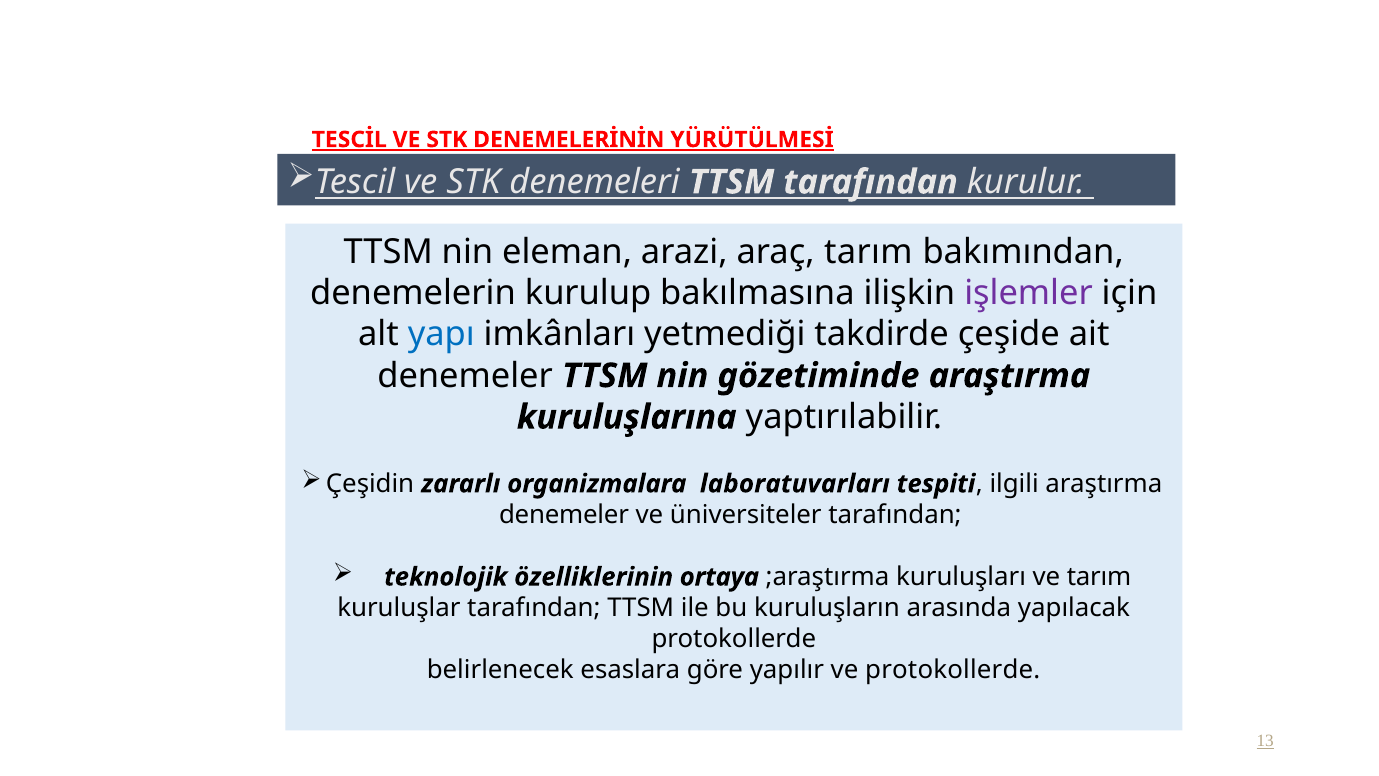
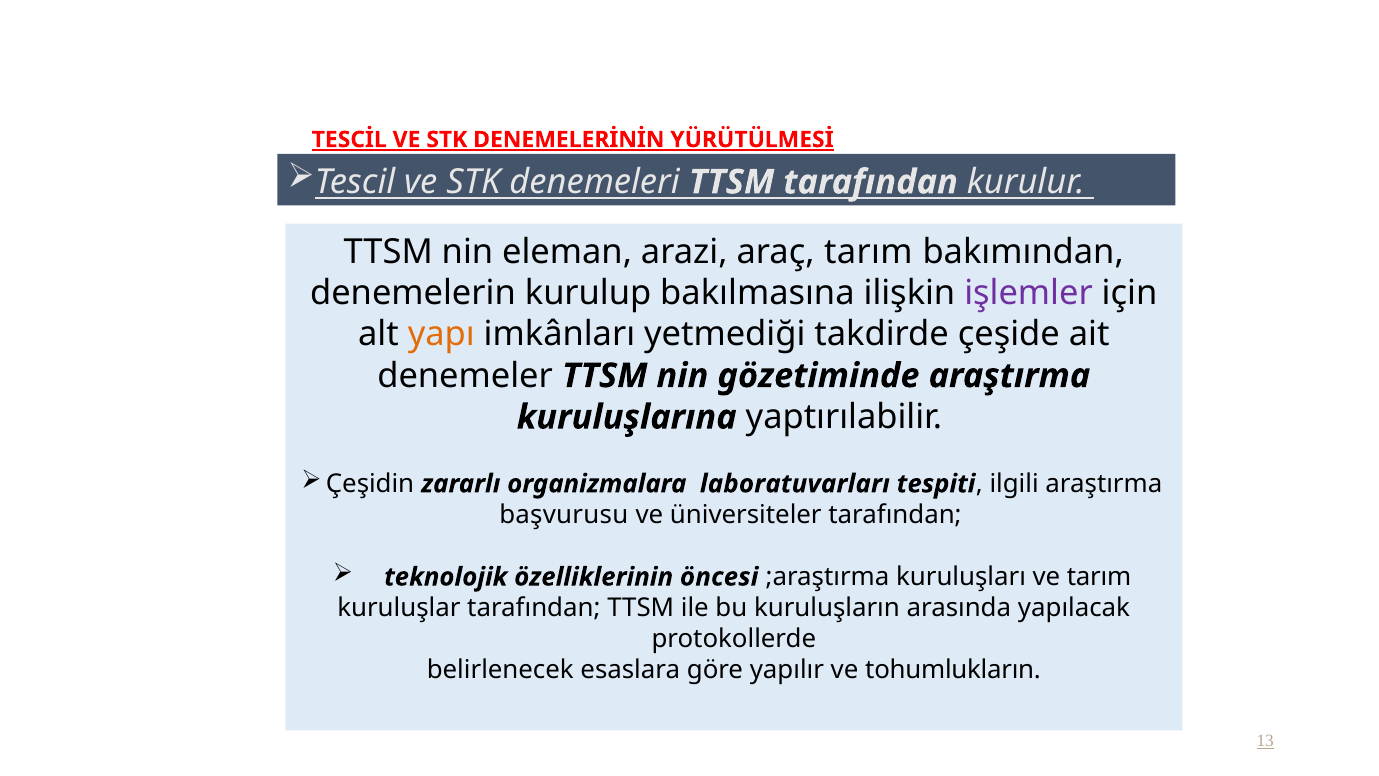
yapı colour: blue -> orange (441, 334)
denemeler: denemeler -> başvurusu (564, 515)
ortaya: ortaya -> öncesi (719, 577)
ve protokollerde: protokollerde -> tohumlukların (953, 670)
